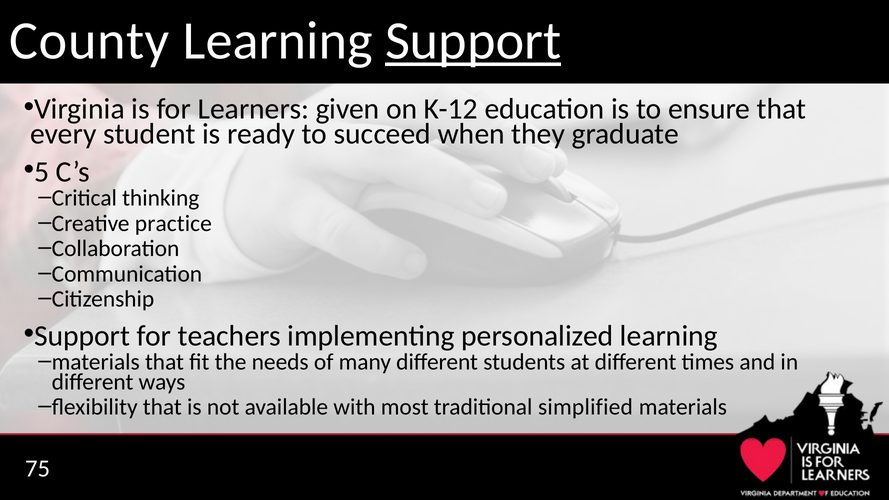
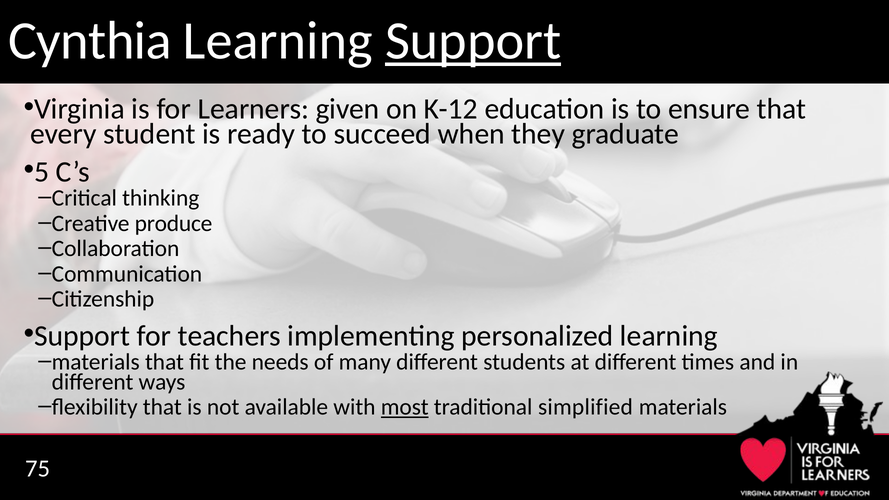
County: County -> Cynthia (90, 41)
practice: practice -> produce (174, 223)
most underline: none -> present (405, 407)
